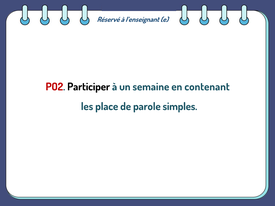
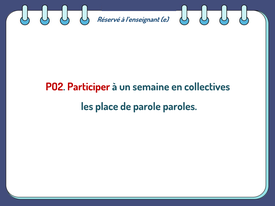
Participer colour: black -> red (89, 87)
contenant: contenant -> collectives (207, 87)
simples: simples -> paroles (180, 107)
